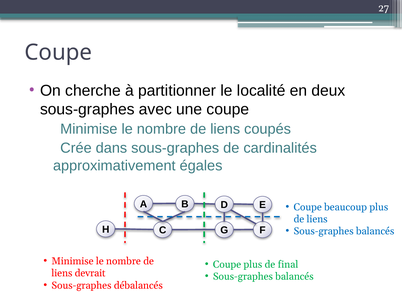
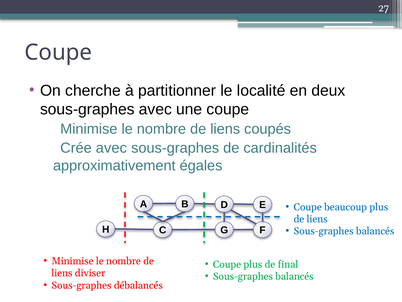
dans: dans -> avec (111, 148)
devrait: devrait -> diviser (90, 273)
